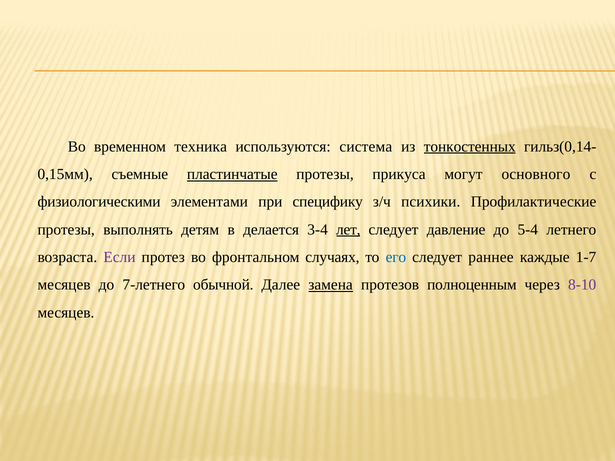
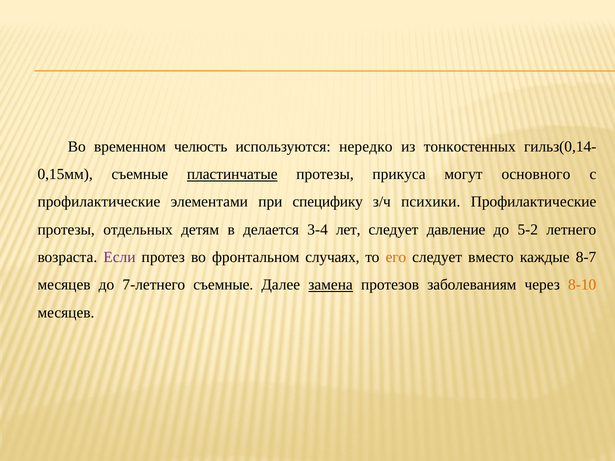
техника: техника -> челюсть (201, 147)
система: система -> нередко (366, 147)
тонкостенных underline: present -> none (470, 147)
физиологическими: физиологическими -> профилактические (99, 202)
выполнять: выполнять -> отдельных (138, 230)
лет underline: present -> none (348, 230)
5-4: 5-4 -> 5-2 (528, 230)
его colour: blue -> orange (396, 257)
раннее: раннее -> вместо (491, 257)
1-7: 1-7 -> 8-7 (586, 257)
7-летнего обычной: обычной -> съемные (223, 285)
полноценным: полноценным -> заболеваниям (472, 285)
8-10 colour: purple -> orange (582, 285)
